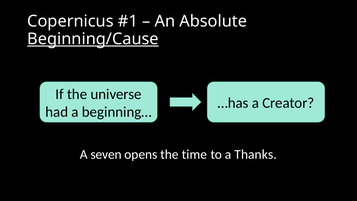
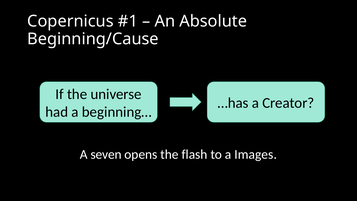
Beginning/Cause underline: present -> none (93, 39)
time: time -> flash (195, 154)
Thanks: Thanks -> Images (256, 154)
